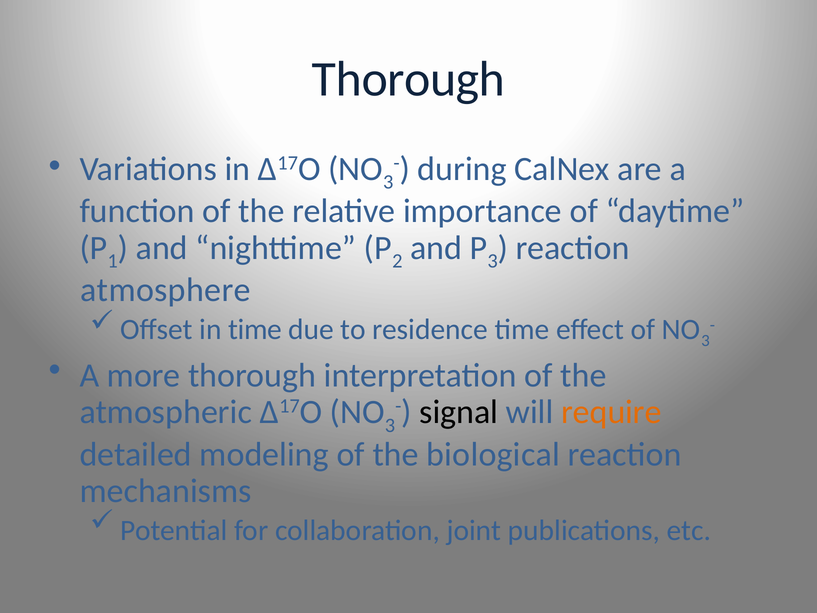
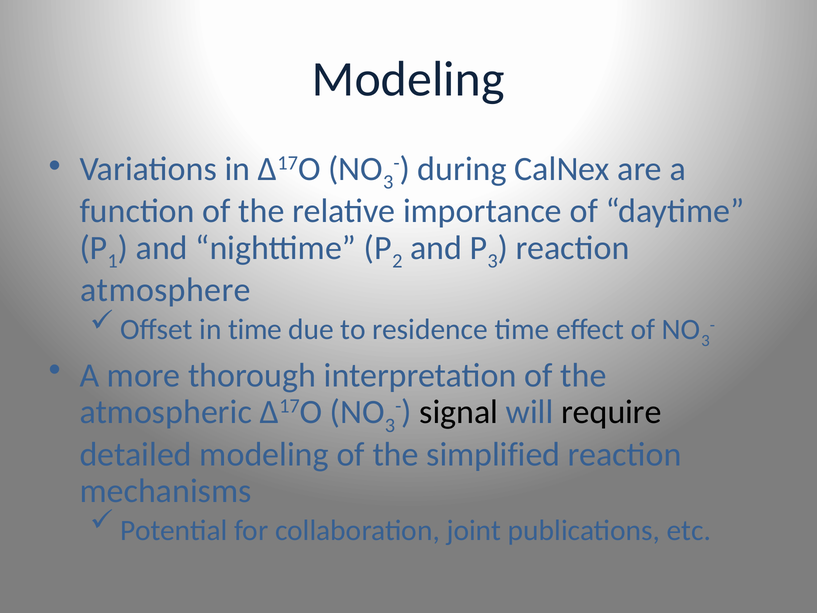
Thorough: Thorough -> Modeling (408, 79)
require colour: orange -> black (611, 412)
biological: biological -> simplified (493, 454)
